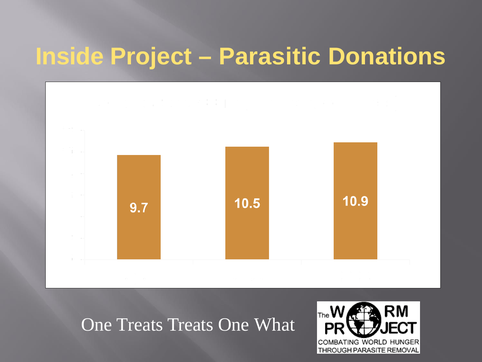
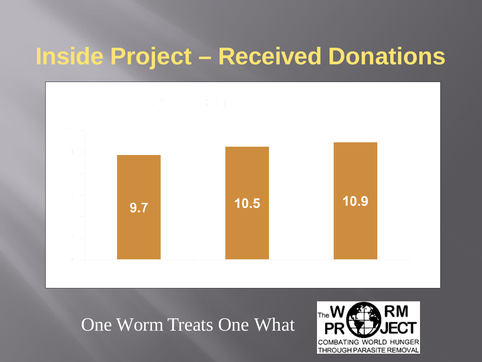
Parasitic: Parasitic -> Received (270, 57)
One Treats: Treats -> Worm (140, 324)
